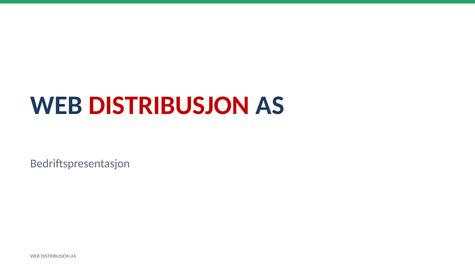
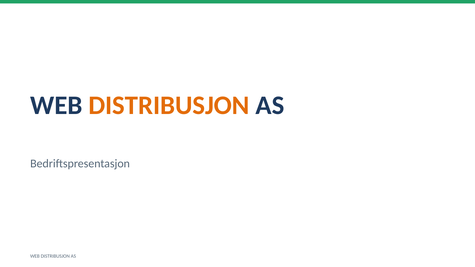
DISTRIBUSJON colour: red -> orange (169, 105)
